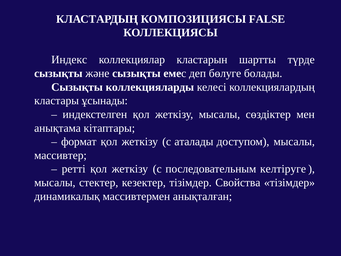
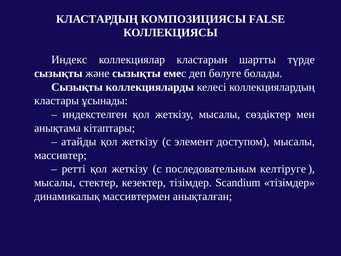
формат: формат -> атайды (79, 142)
аталады: аталады -> элемент (194, 142)
Свойства: Свойства -> Scandium (238, 182)
